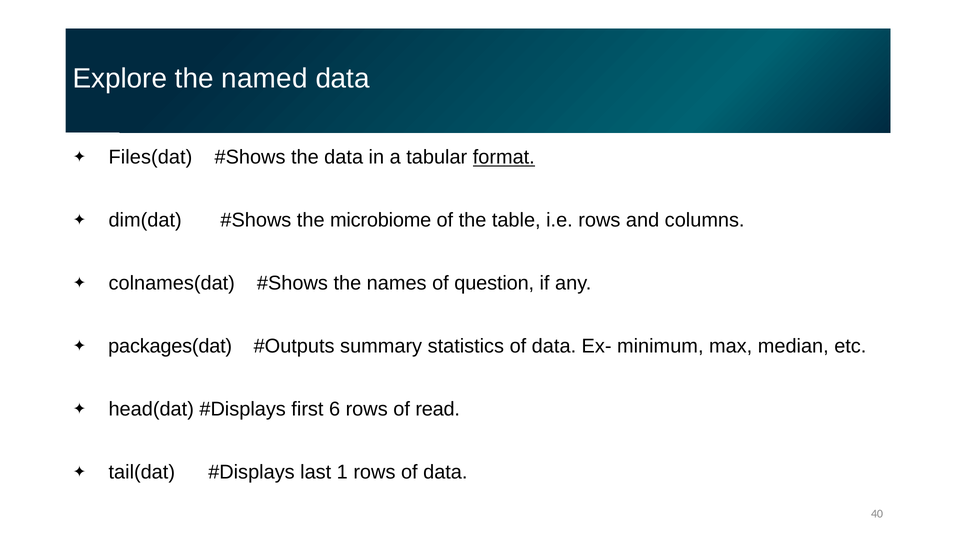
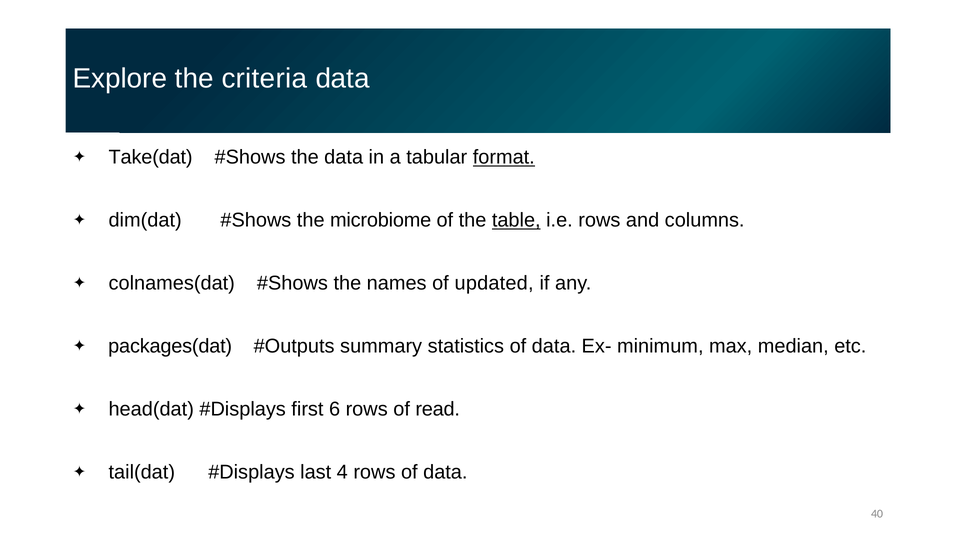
named: named -> criteria (264, 79)
Files(dat: Files(dat -> Take(dat (151, 157)
table underline: none -> present (516, 220)
question: question -> updated (494, 283)
1: 1 -> 4 (342, 472)
